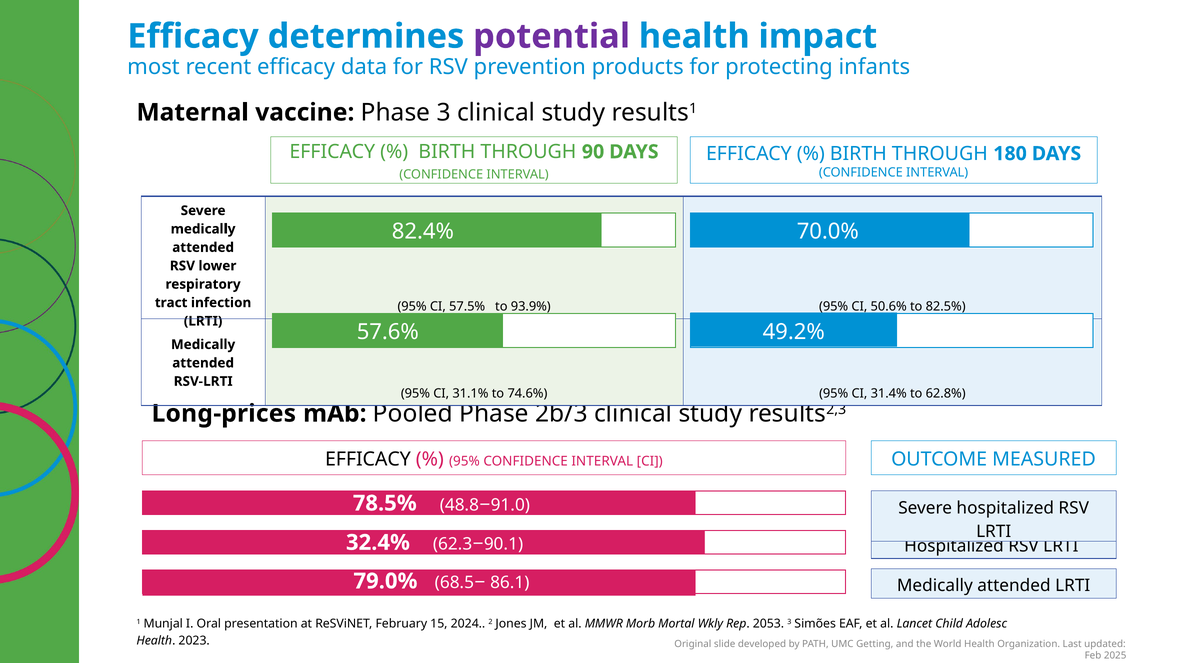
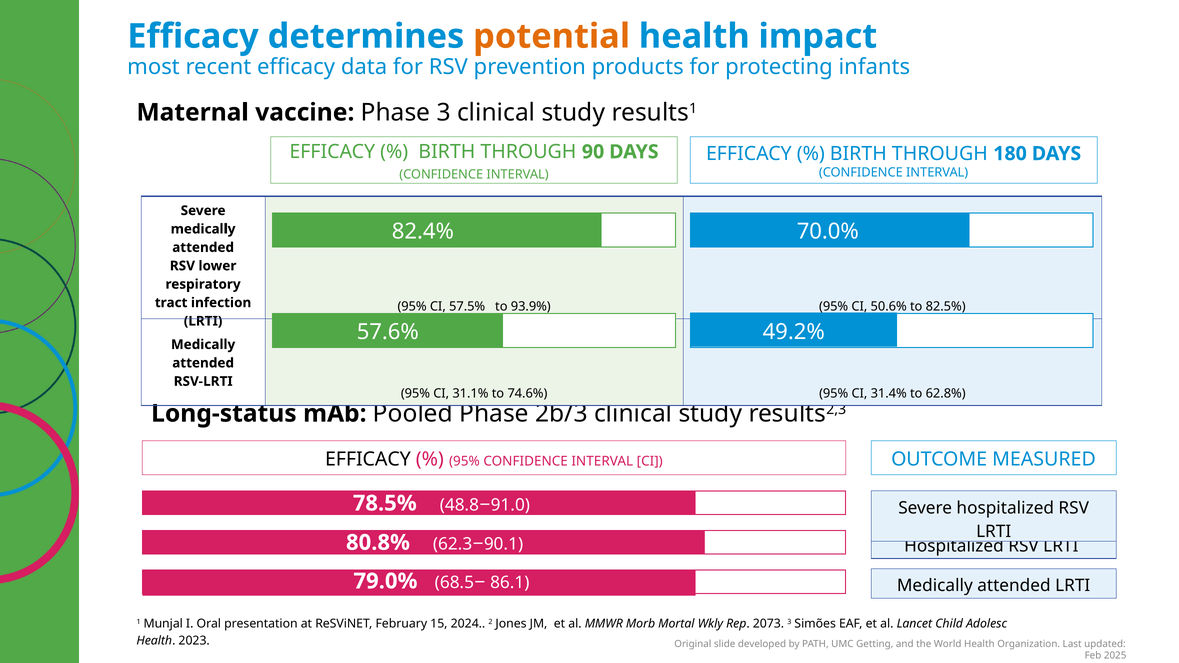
potential colour: purple -> orange (552, 36)
Long-prices: Long-prices -> Long-status (224, 414)
32.4%: 32.4% -> 80.8% (378, 543)
2053: 2053 -> 2073 (768, 624)
